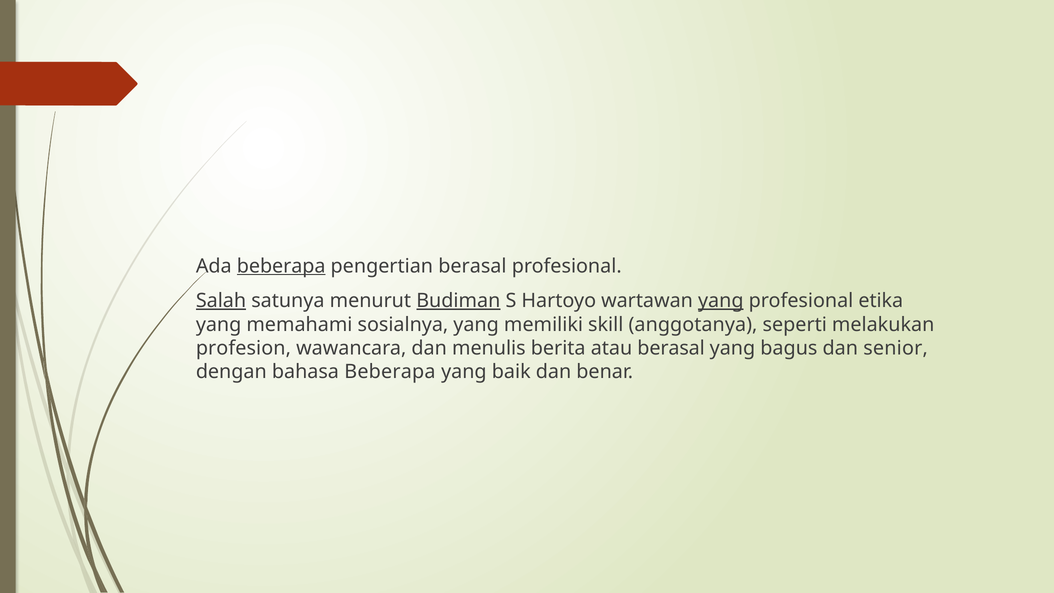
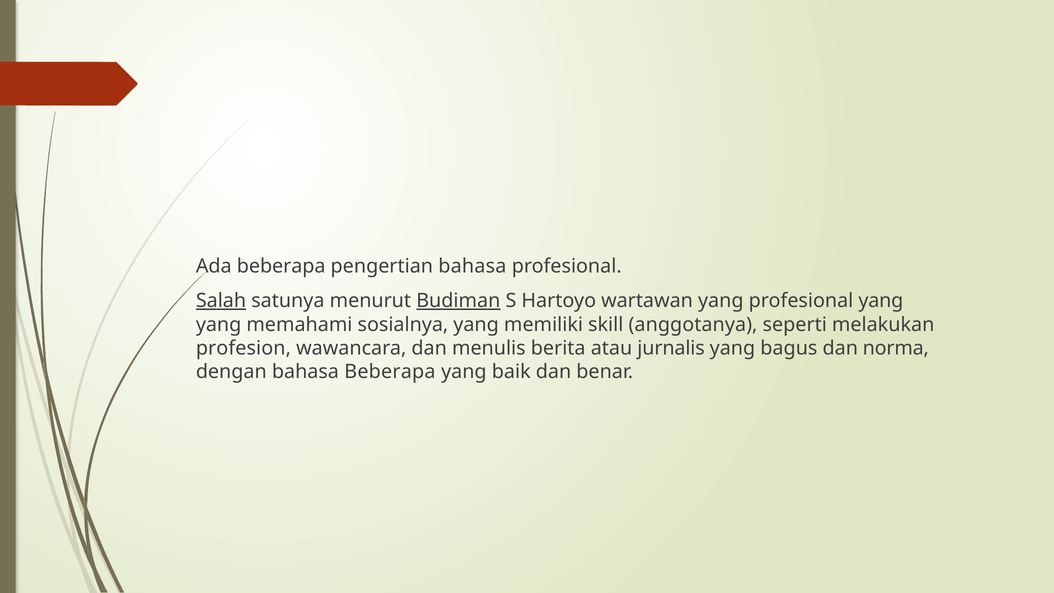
beberapa underline: present -> none (281, 266)
pengertian berasal: berasal -> bahasa (472, 266)
yang underline: present -> none (721, 301)
profesional etika: etika -> yang (881, 301)
atau berasal: berasal -> jurnalis (671, 348)
senior: senior -> norma (896, 348)
